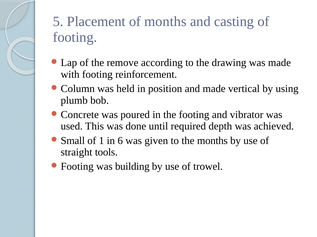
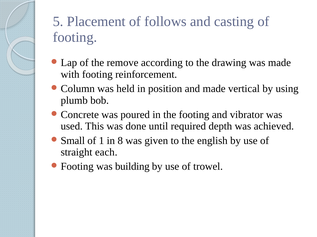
of months: months -> follows (166, 22)
6: 6 -> 8 (120, 141)
the months: months -> english (212, 141)
tools: tools -> each (106, 153)
